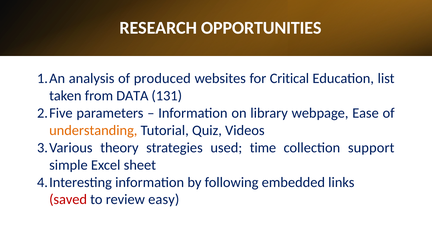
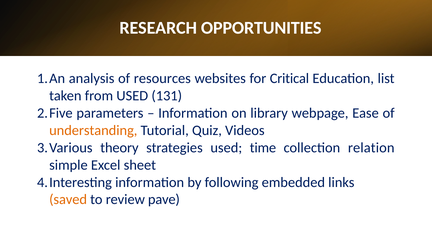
produced: produced -> resources (162, 79)
from DATA: DATA -> USED (132, 96)
support: support -> relation (371, 148)
saved colour: red -> orange (68, 200)
easy: easy -> pave (164, 200)
